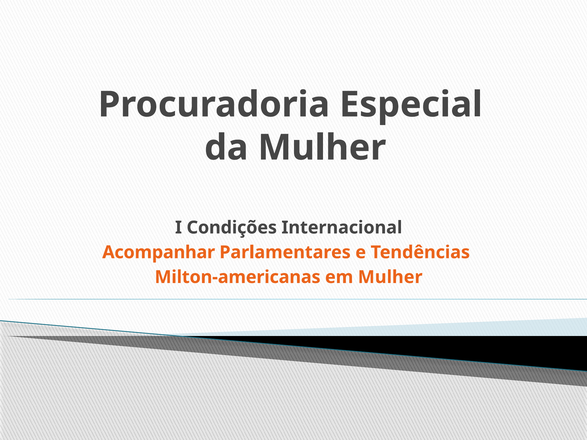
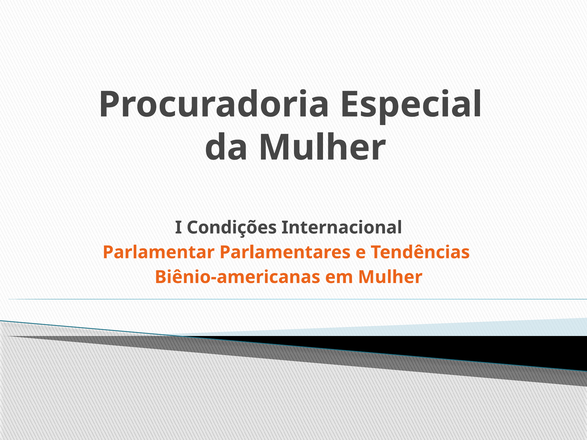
Acompanhar: Acompanhar -> Parlamentar (159, 252)
Milton-americanas: Milton-americanas -> Biênio-americanas (238, 277)
